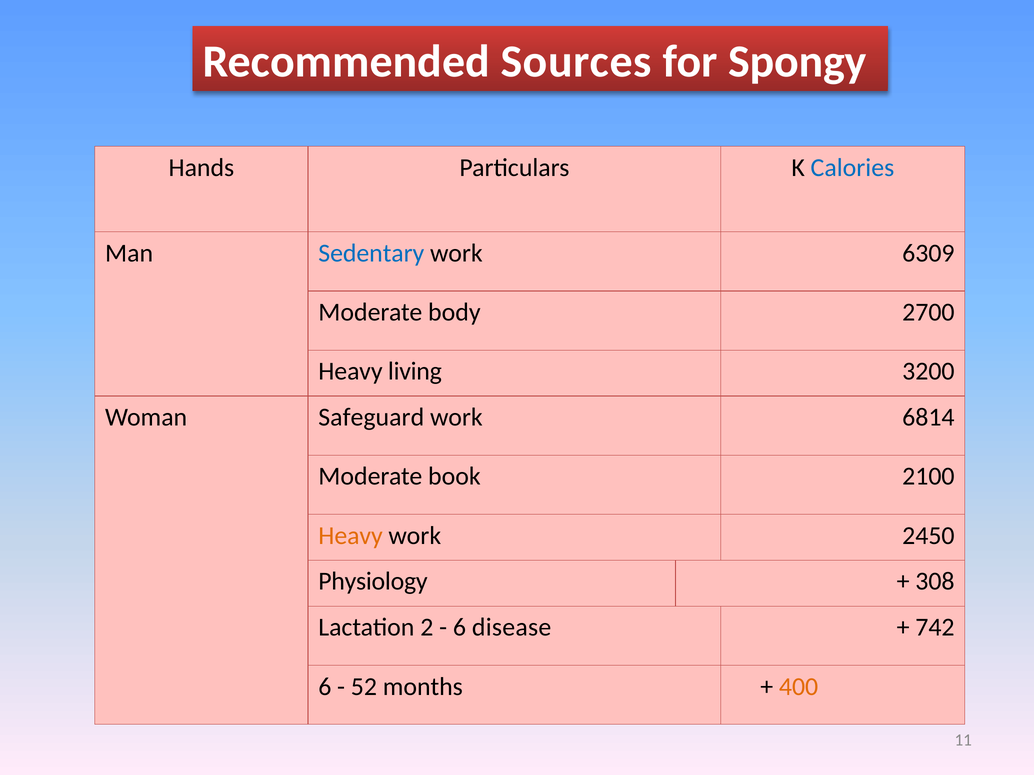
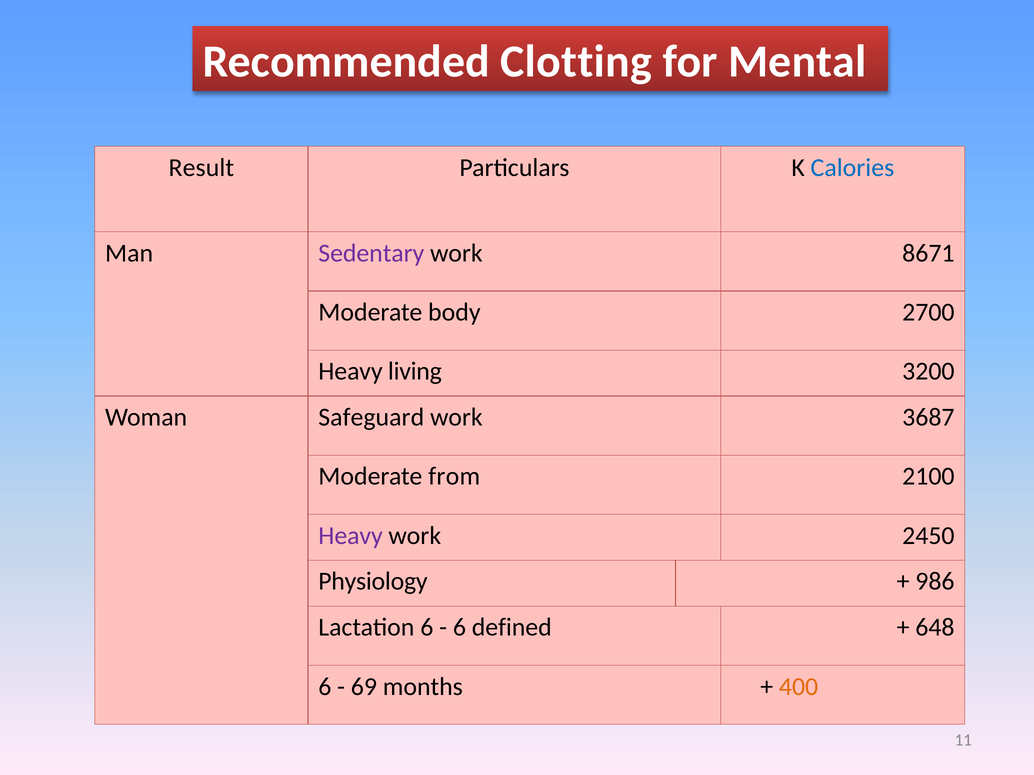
Sources: Sources -> Clotting (576, 62)
Spongy: Spongy -> Mental (797, 62)
Hands: Hands -> Result (201, 168)
Sedentary colour: blue -> purple (371, 253)
6309: 6309 -> 8671 (928, 253)
6814: 6814 -> 3687 (928, 418)
book: book -> from (454, 477)
Heavy colour: orange -> purple (351, 536)
308: 308 -> 986 (935, 582)
Lactation 2: 2 -> 6 (427, 628)
disease: disease -> defined (512, 628)
742: 742 -> 648 (935, 628)
52: 52 -> 69 (364, 687)
